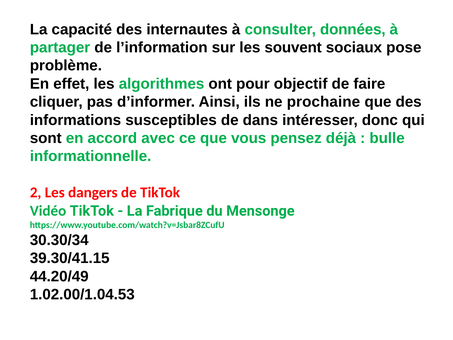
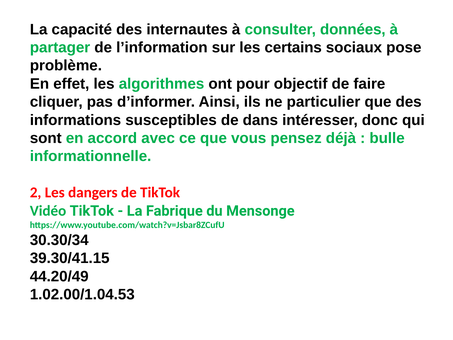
souvent: souvent -> certains (293, 47)
prochaine: prochaine -> particulier (323, 102)
